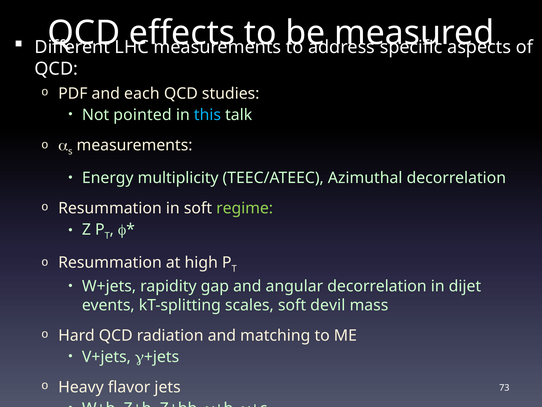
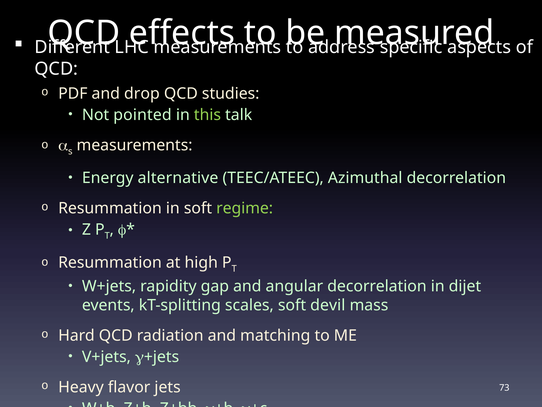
each: each -> drop (142, 94)
this colour: light blue -> light green (207, 115)
multiplicity: multiplicity -> alternative (178, 178)
